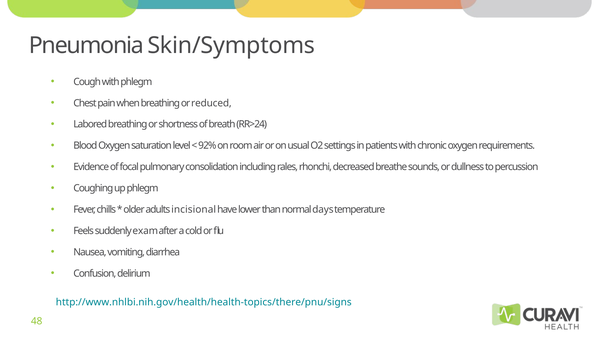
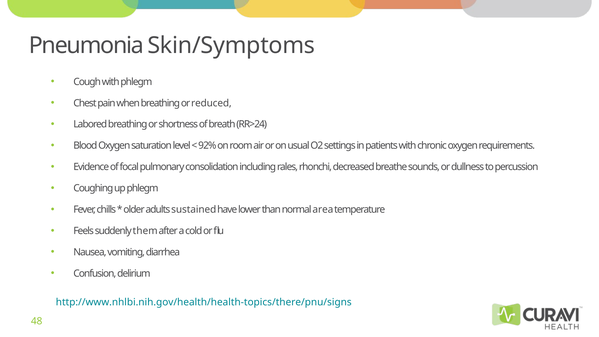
incisional: incisional -> sustained (194, 210)
days: days -> area (323, 210)
exam: exam -> them (145, 231)
